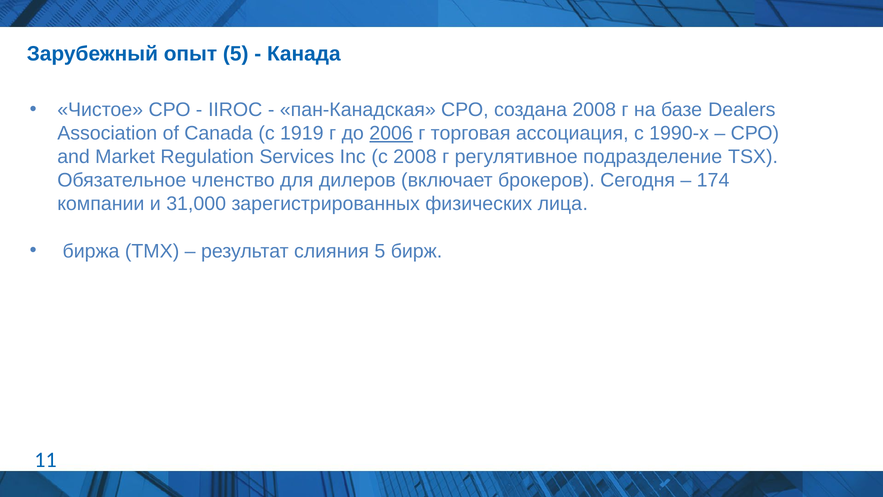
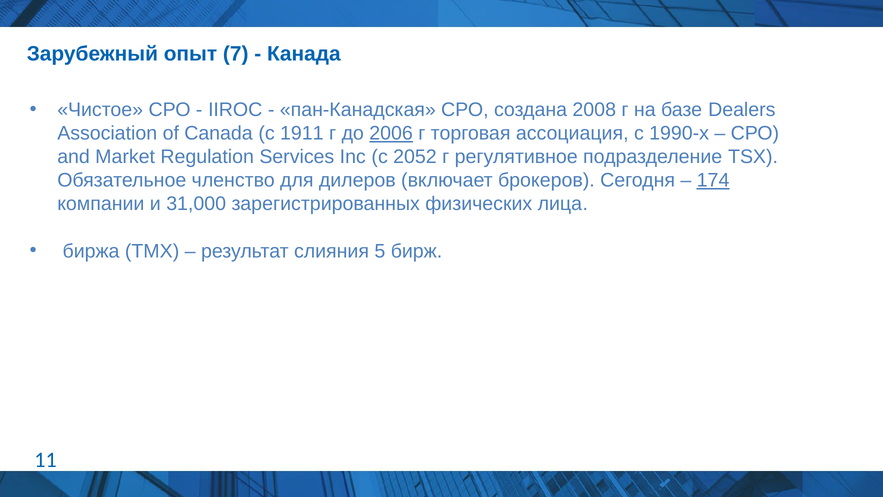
опыт 5: 5 -> 7 (236, 54)
1919: 1919 -> 1911 (302, 133)
с 2008: 2008 -> 2052 (415, 157)
174 underline: none -> present (713, 180)
